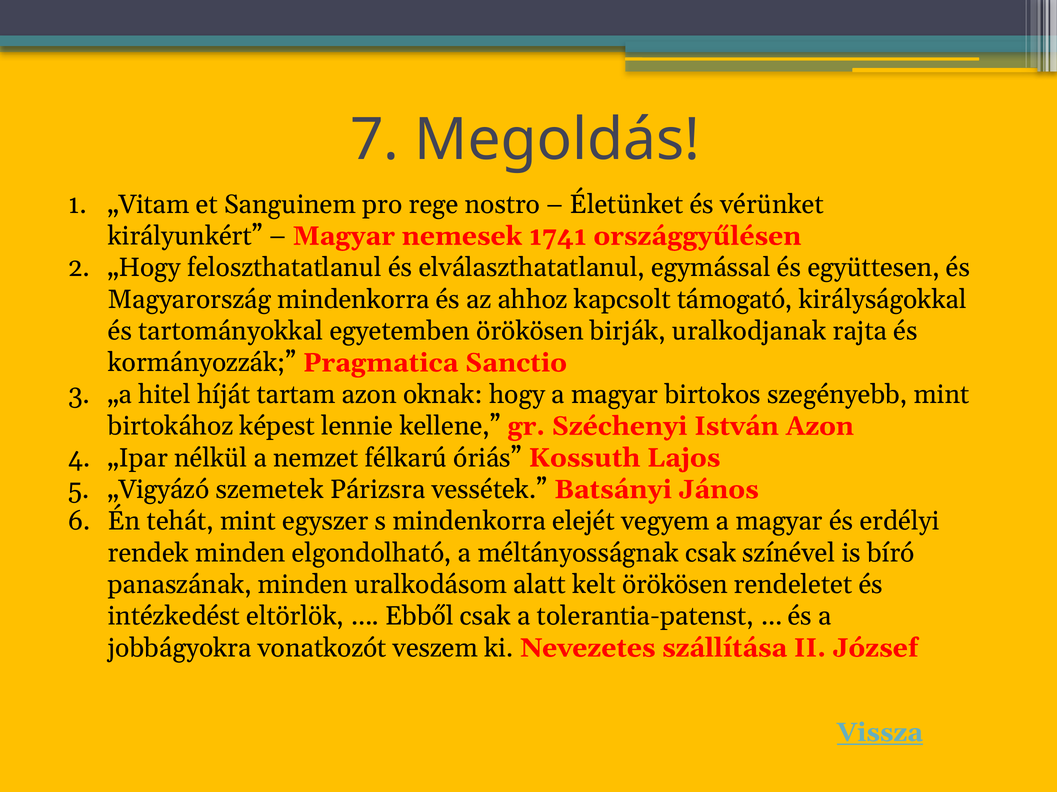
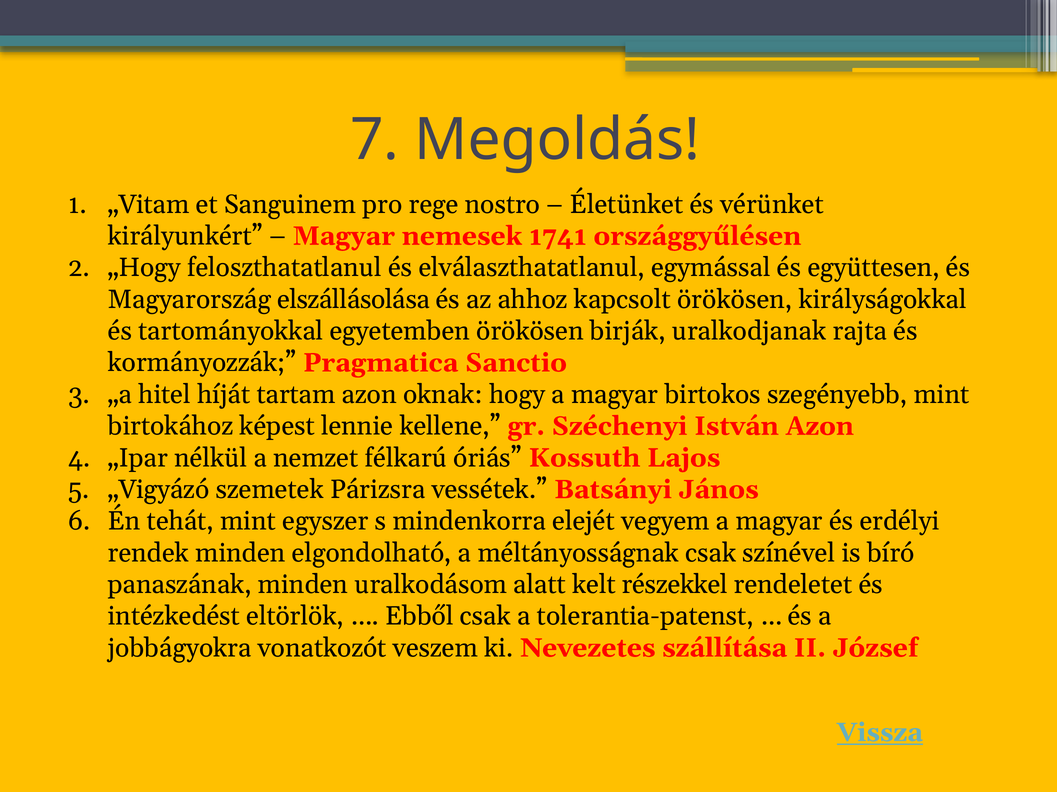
Magyarország mindenkorra: mindenkorra -> elszállásolása (353, 300)
kapcsolt támogató: támogató -> örökösen (735, 300)
kelt örökösen: örökösen -> részekkel (675, 585)
